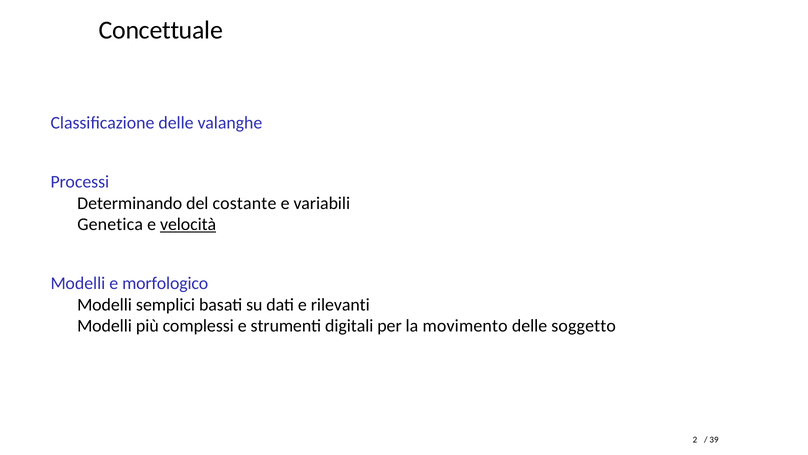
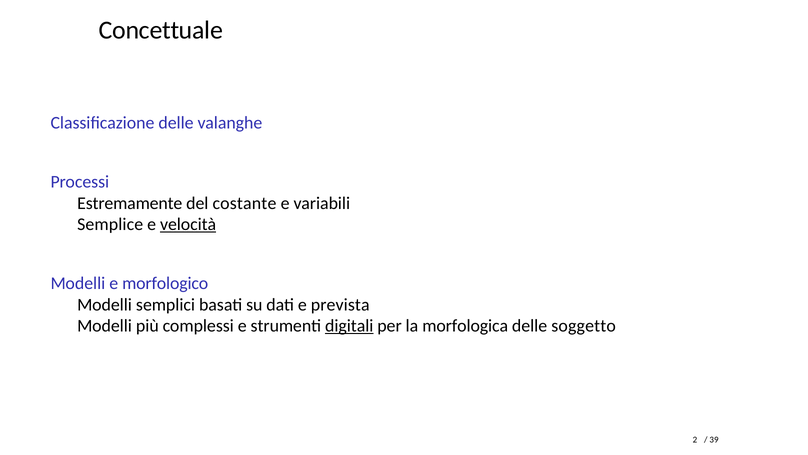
Determinando: Determinando -> Estremamente (130, 203)
Genetica: Genetica -> Semplice (110, 224)
rilevanti: rilevanti -> prevista (340, 305)
digitali underline: none -> present (349, 326)
movimento: movimento -> morfologica (465, 326)
